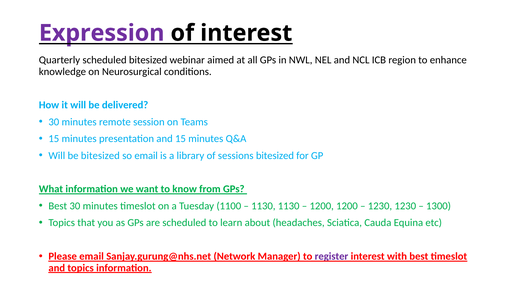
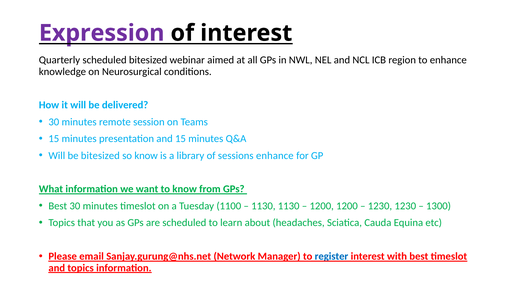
so email: email -> know (146, 155)
sessions bitesized: bitesized -> enhance (275, 155)
register colour: purple -> blue (331, 256)
